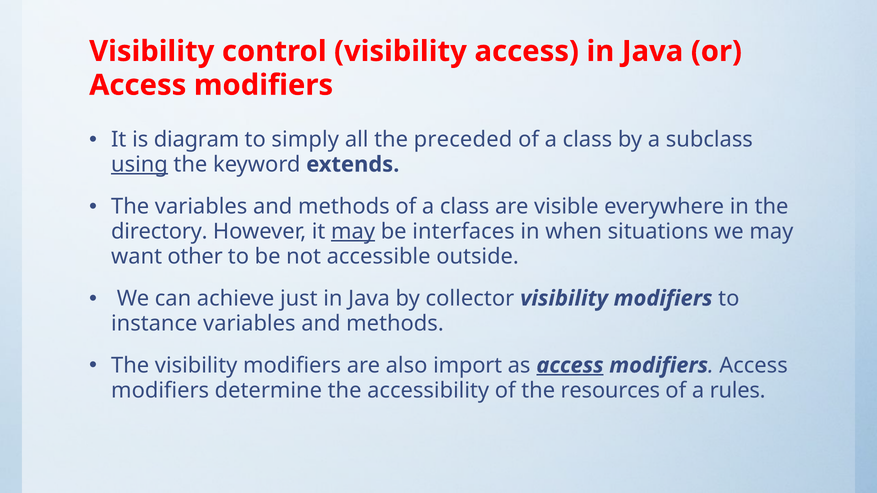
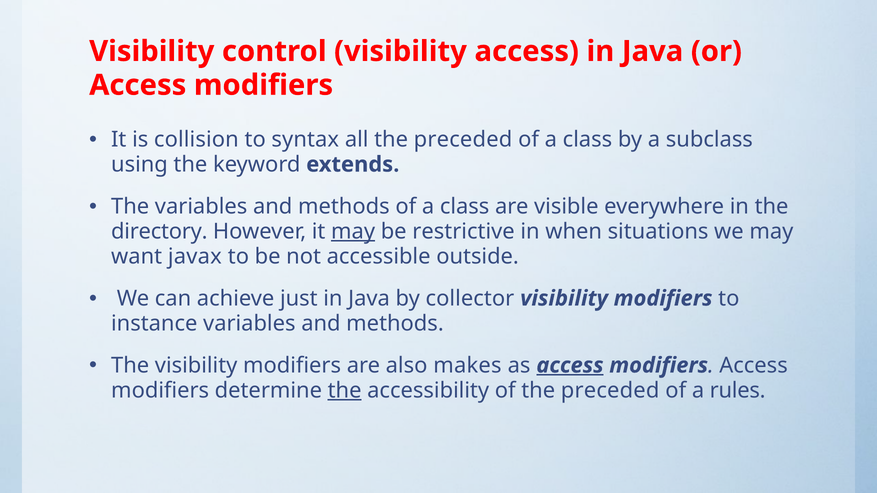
diagram: diagram -> collision (196, 140)
simply: simply -> syntax (305, 140)
using underline: present -> none (139, 165)
interfaces: interfaces -> restrictive (464, 232)
other: other -> javax (195, 257)
import: import -> makes (467, 366)
the underline: none -> present (345, 391)
of the resources: resources -> preceded (610, 391)
